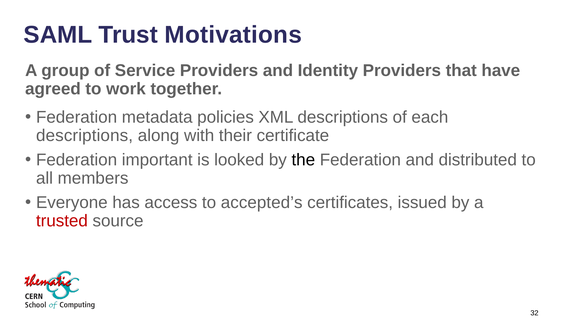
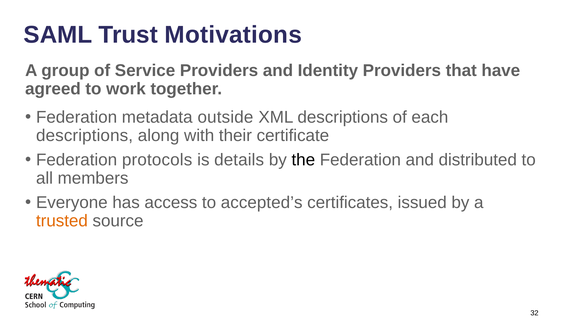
policies: policies -> outside (225, 117)
important: important -> protocols (157, 160)
looked: looked -> details (239, 160)
trusted colour: red -> orange (62, 221)
